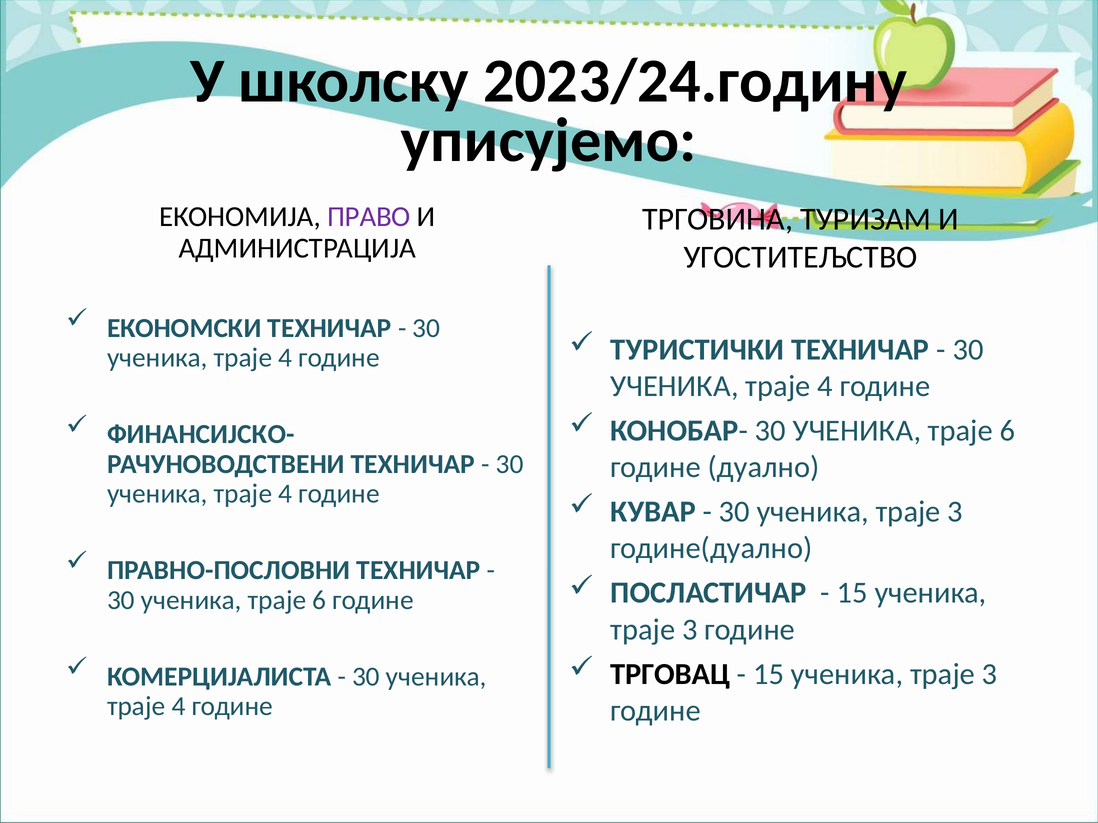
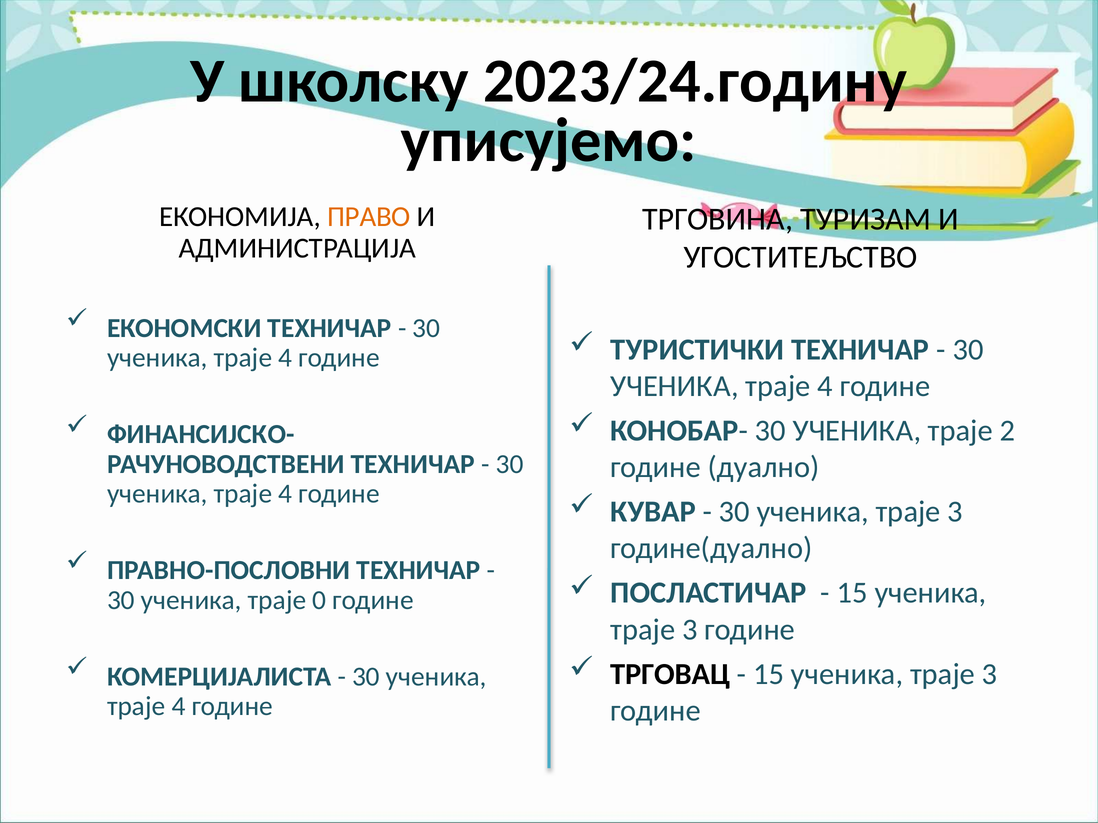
ПРАВО colour: purple -> orange (369, 217)
6: 6 -> 2 (1008, 431)
6: 6 -> 0 (319, 600)
